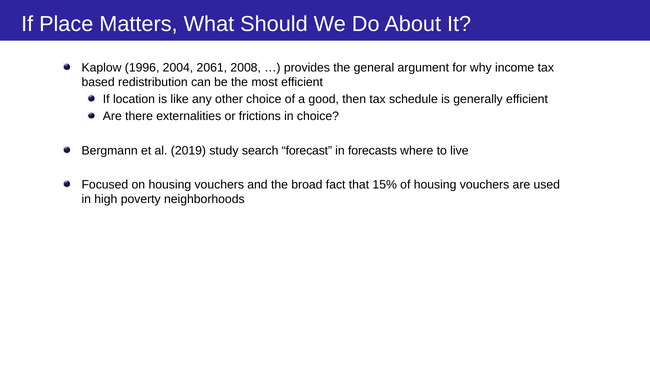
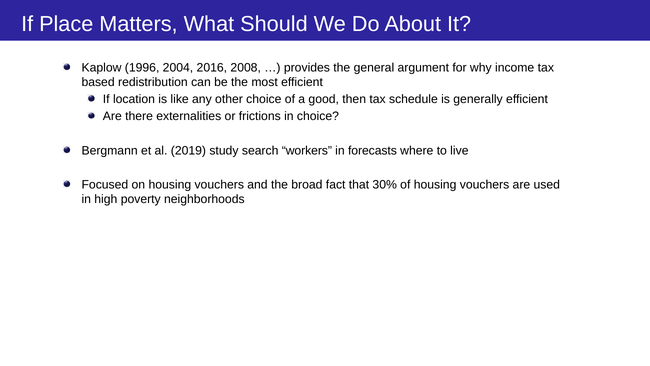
2061: 2061 -> 2016 (212, 67)
forecast: forecast -> workers (307, 150)
15%: 15% -> 30% (385, 184)
